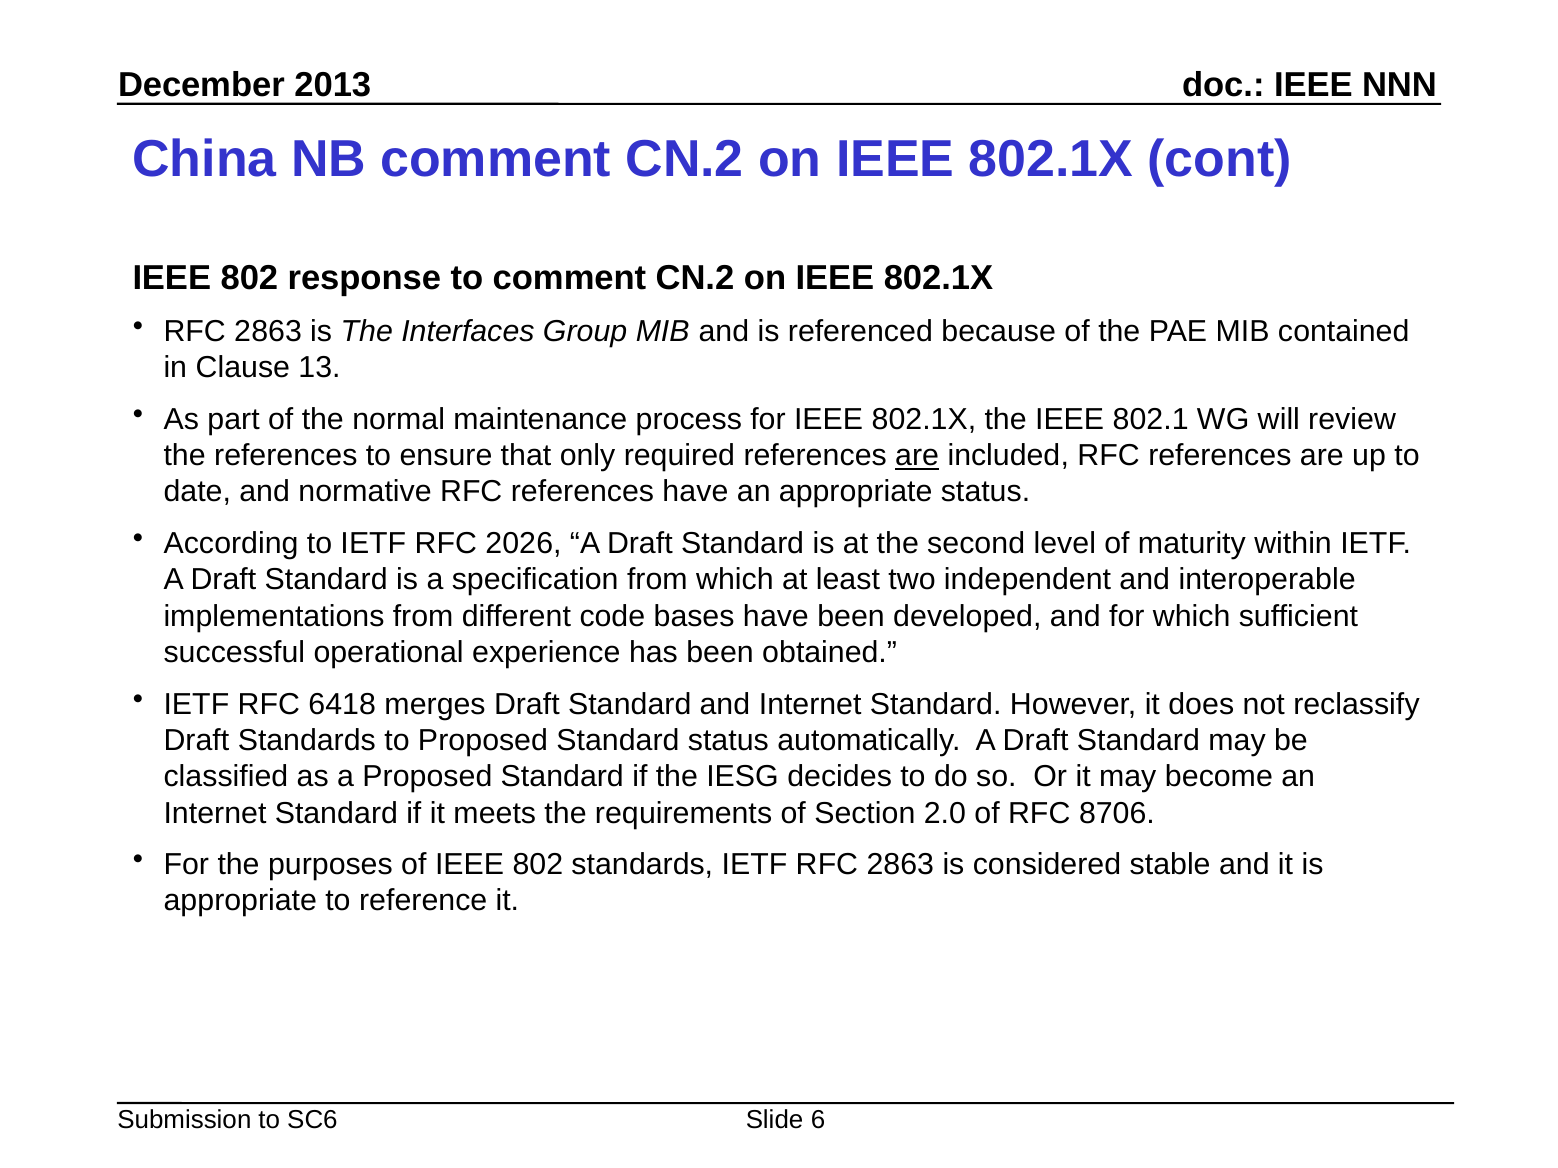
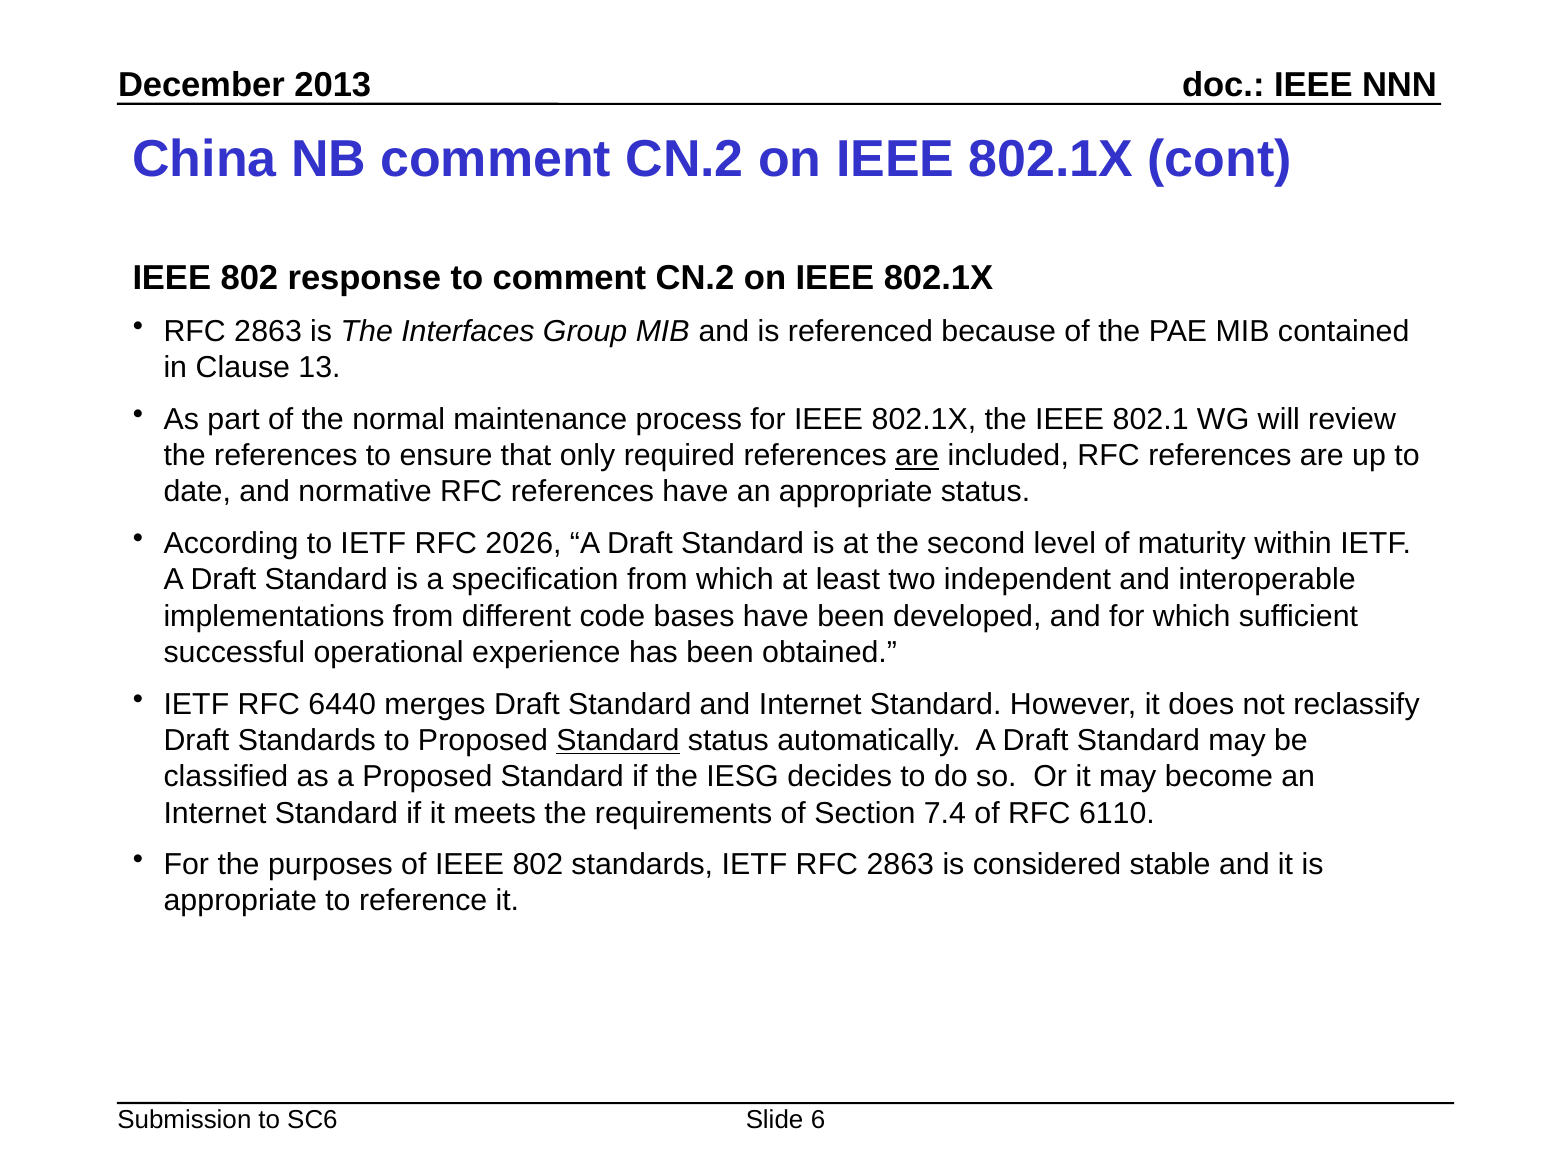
6418: 6418 -> 6440 (342, 704)
Standard underline: none -> present (618, 741)
2.0: 2.0 -> 7.4 (945, 813)
8706: 8706 -> 6110 (1117, 813)
